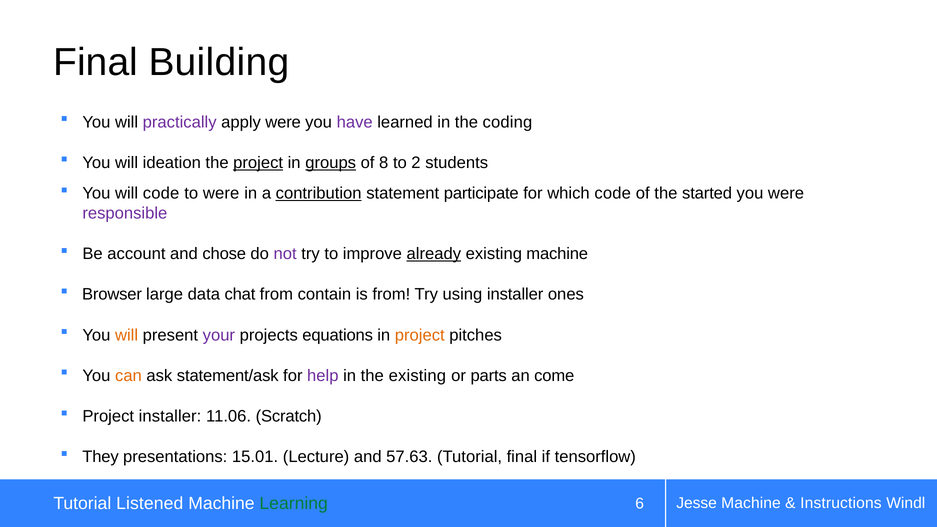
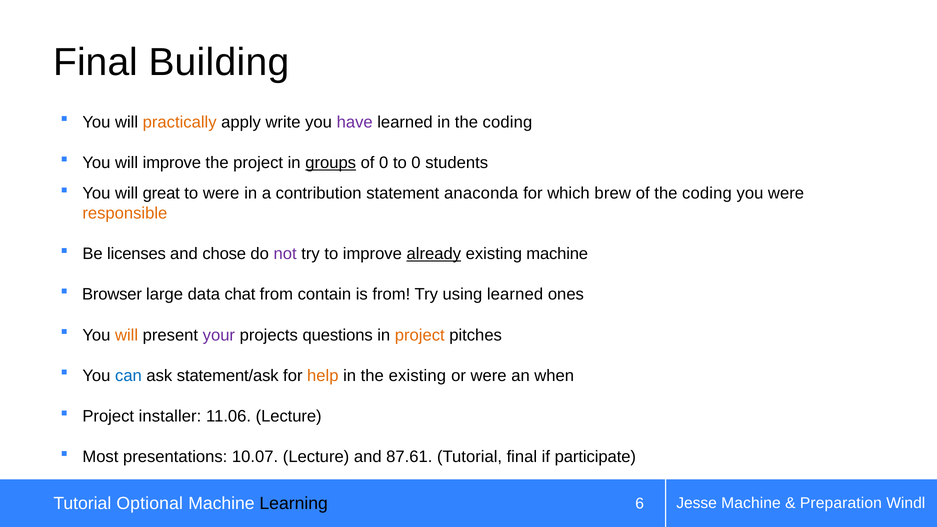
practically colour: purple -> orange (180, 122)
apply were: were -> write (283, 122)
will ideation: ideation -> improve (172, 163)
project underline: present -> none (258, 163)
of 8: 8 -> 0 (384, 163)
to 2: 2 -> 0 (416, 163)
will code: code -> great (161, 193)
contribution underline: present -> none (319, 193)
participate: participate -> anaconda (481, 193)
which code: code -> brew (613, 193)
of the started: started -> coding (707, 193)
responsible colour: purple -> orange (125, 213)
account: account -> licenses (137, 254)
using installer: installer -> learned (515, 294)
equations: equations -> questions (338, 335)
can colour: orange -> blue (128, 376)
help colour: purple -> orange (323, 376)
or parts: parts -> were (489, 376)
come: come -> when (554, 376)
11.06 Scratch: Scratch -> Lecture (289, 416)
They: They -> Most (100, 457)
15.01: 15.01 -> 10.07 (255, 457)
57.63: 57.63 -> 87.61 (409, 457)
tensorflow: tensorflow -> participate (595, 457)
Listened: Listened -> Optional (150, 503)
Learning colour: green -> black (294, 503)
Instructions: Instructions -> Preparation (841, 503)
